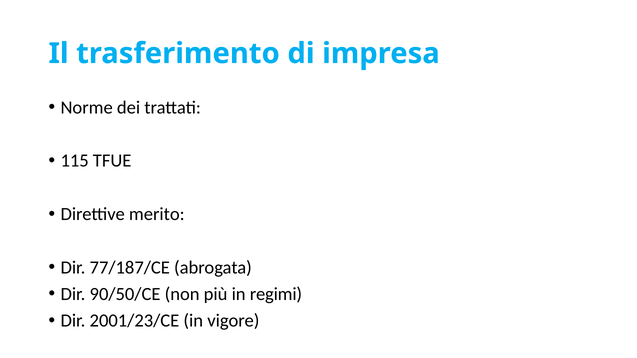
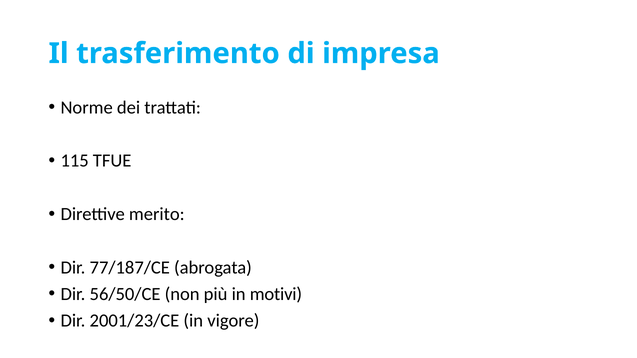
90/50/CE: 90/50/CE -> 56/50/CE (125, 294)
regimi: regimi -> motivi (276, 294)
